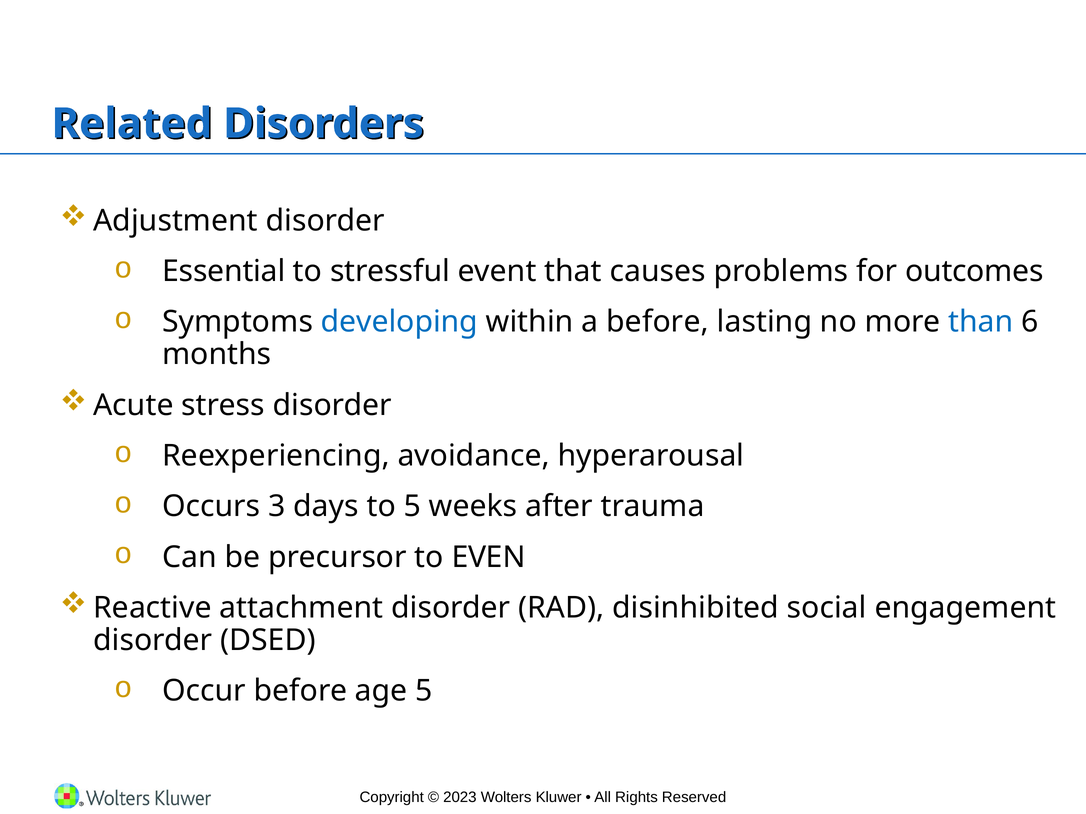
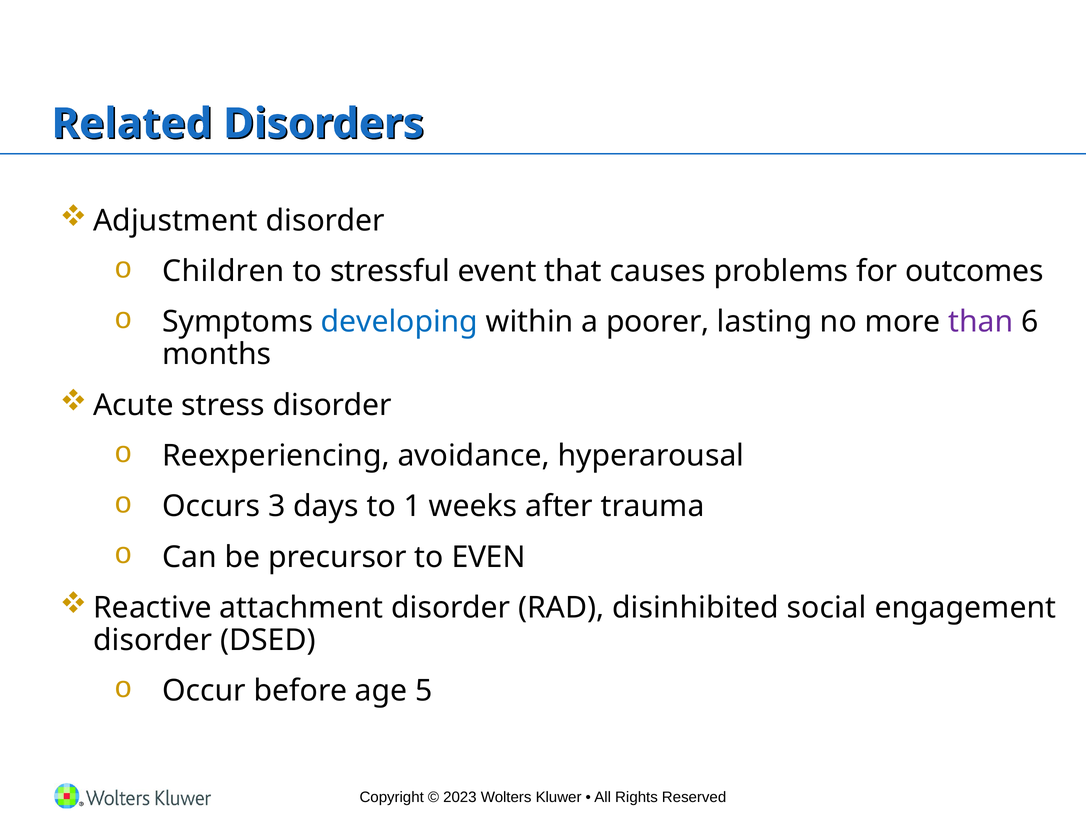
Essential: Essential -> Children (224, 272)
a before: before -> poorer (658, 322)
than colour: blue -> purple (981, 322)
to 5: 5 -> 1 (412, 507)
